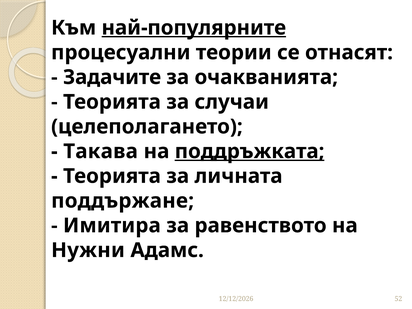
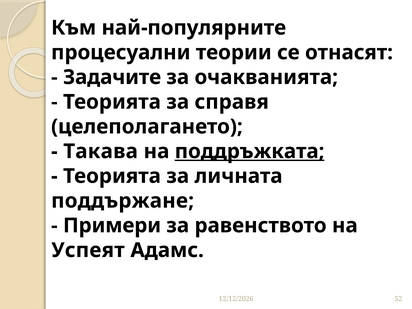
най-популярните underline: present -> none (194, 28)
случаи: случаи -> справя (232, 102)
Имитира: Имитира -> Примери (112, 226)
Нужни: Нужни -> Успеят (88, 250)
